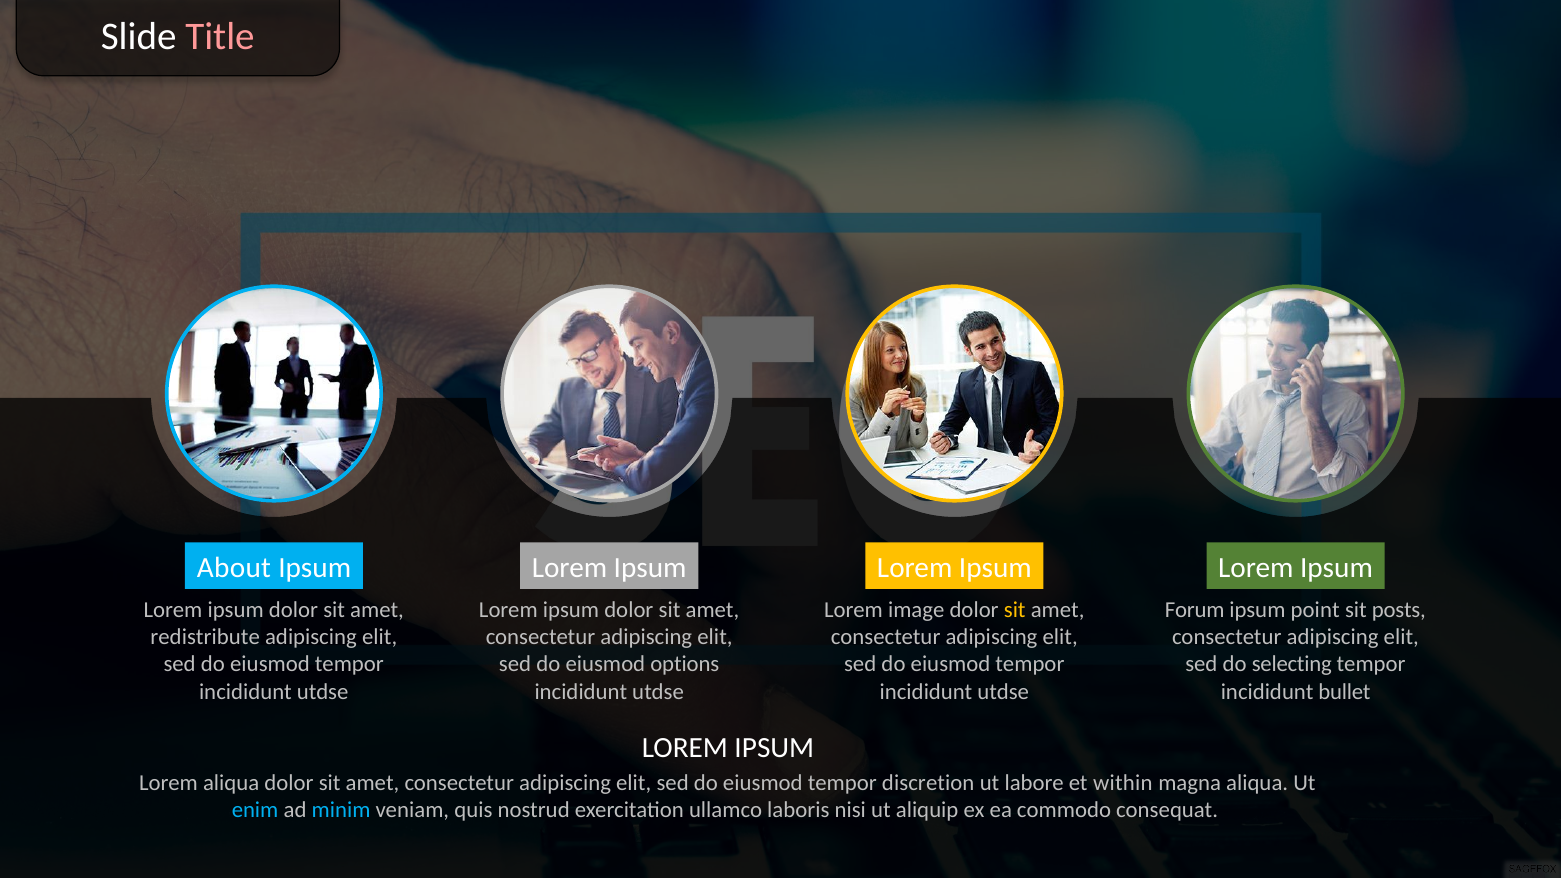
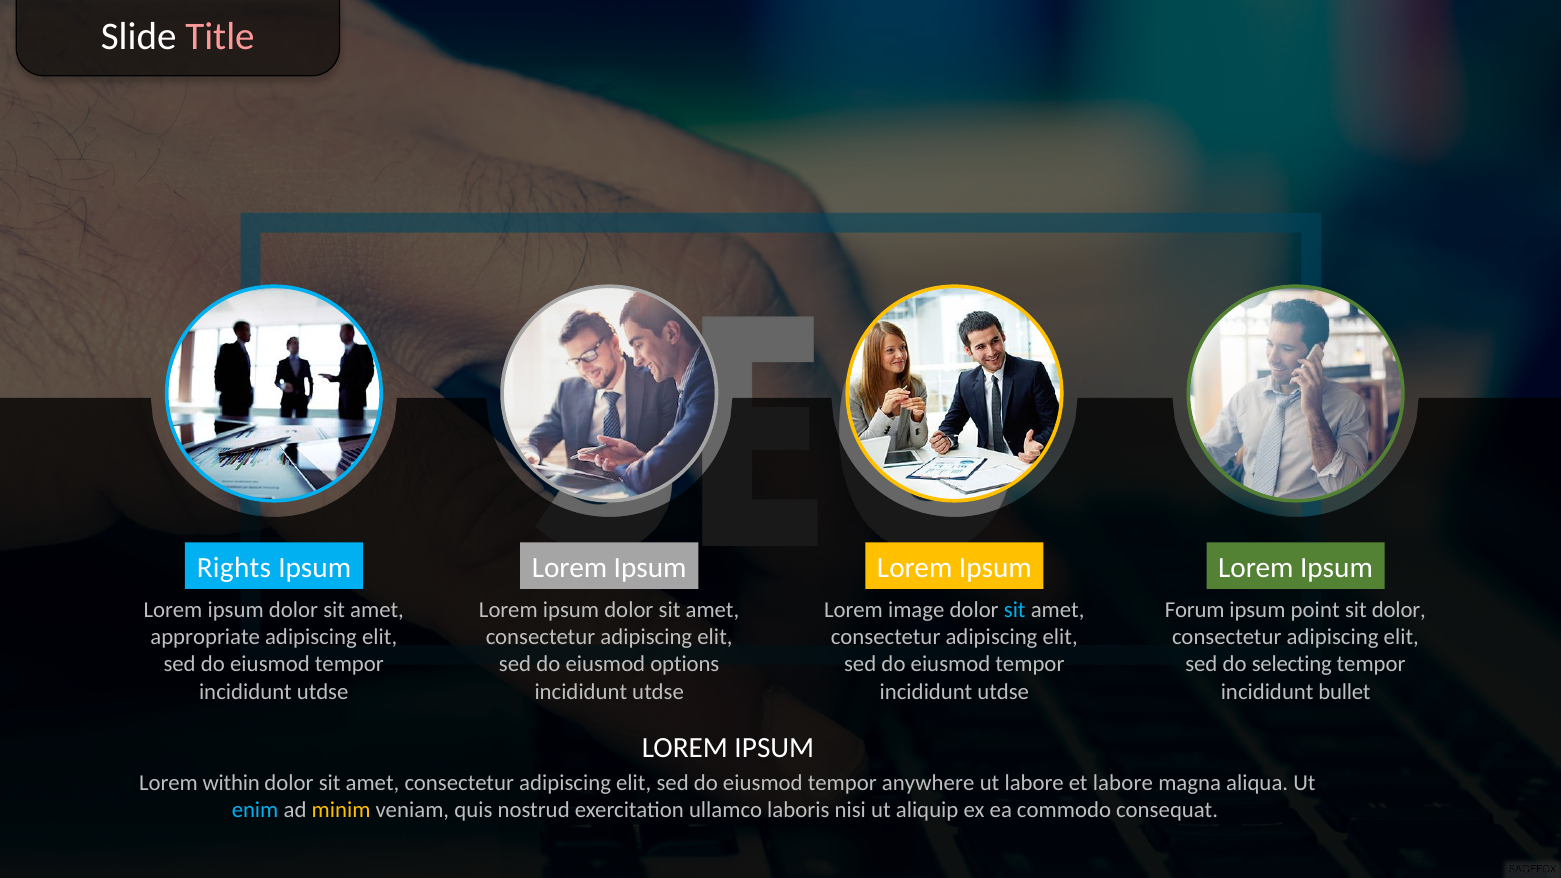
About: About -> Rights (234, 568)
sit colour: yellow -> light blue (1015, 610)
sit posts: posts -> dolor (1399, 610)
redistribute: redistribute -> appropriate (205, 637)
Lorem aliqua: aliqua -> within (231, 783)
discretion: discretion -> anywhere (928, 783)
et within: within -> labore (1123, 783)
minim colour: light blue -> yellow (341, 810)
